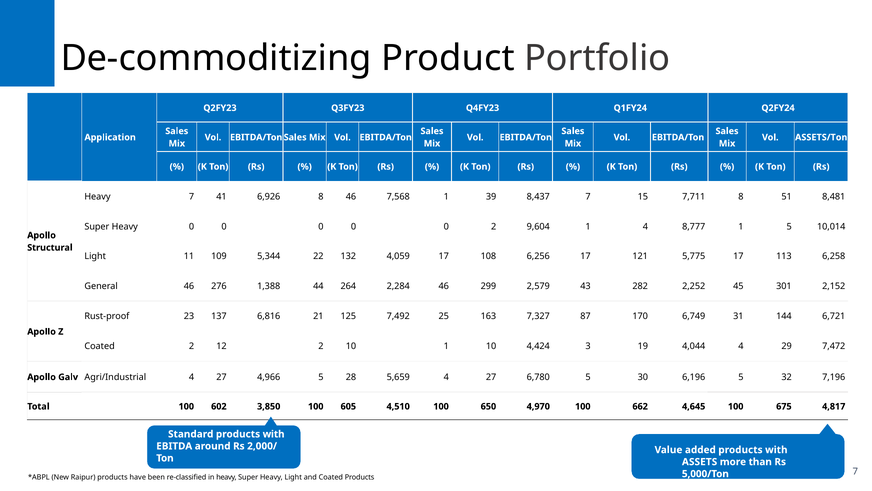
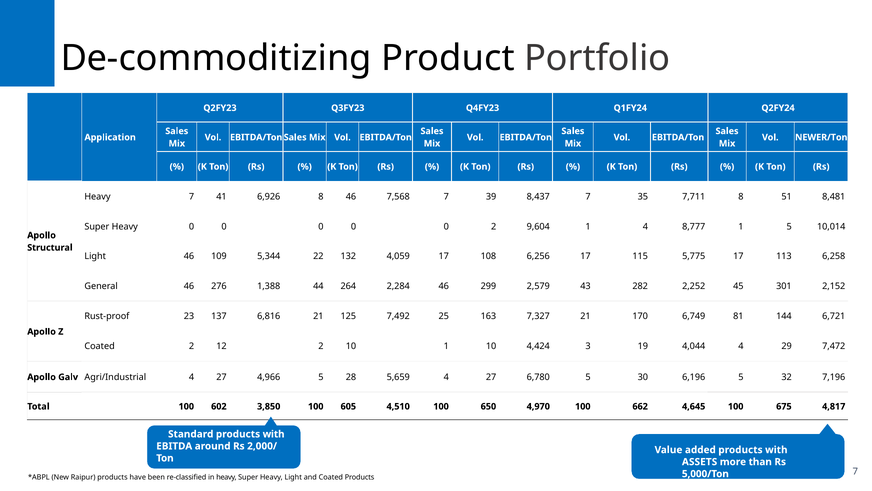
ASSETS/Ton: ASSETS/Ton -> NEWER/Ton (821, 137)
7,568 1: 1 -> 7 (446, 197)
15: 15 -> 35 (643, 197)
Light 11: 11 -> 46 (189, 256)
121: 121 -> 115 (640, 256)
7,327 87: 87 -> 21 (585, 316)
31: 31 -> 81 (738, 316)
